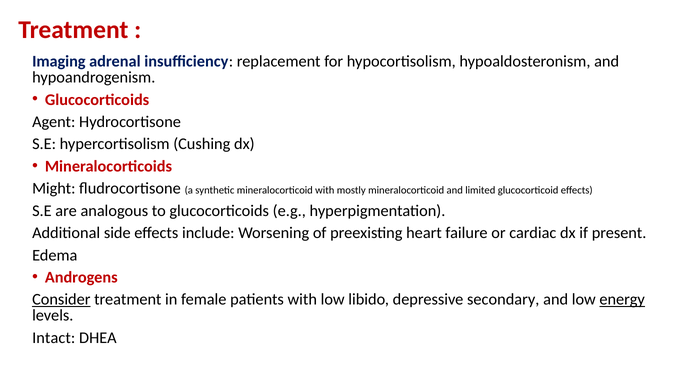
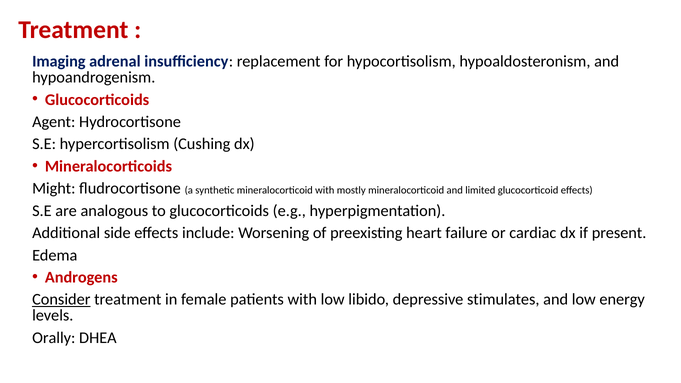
secondary: secondary -> stimulates (503, 300)
energy underline: present -> none (622, 300)
Intact: Intact -> Orally (54, 338)
